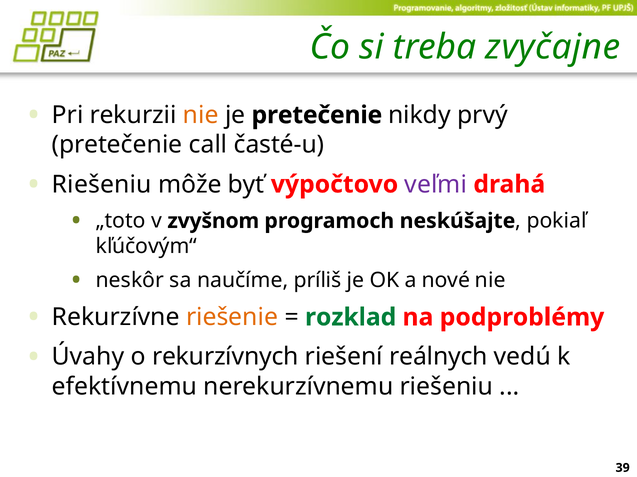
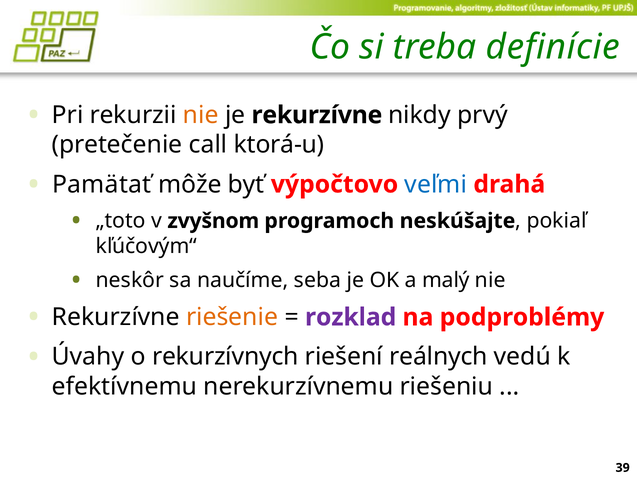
zvyčajne: zvyčajne -> definície (553, 47)
je pretečenie: pretečenie -> rekurzívne (317, 115)
časté-u: časté-u -> ktorá-u (279, 145)
Riešeniu: Riešeniu -> Pamätať (102, 185)
veľmi colour: purple -> blue (436, 185)
príliš: príliš -> seba (317, 281)
nové: nové -> malý (446, 281)
rozklad colour: green -> purple (351, 318)
